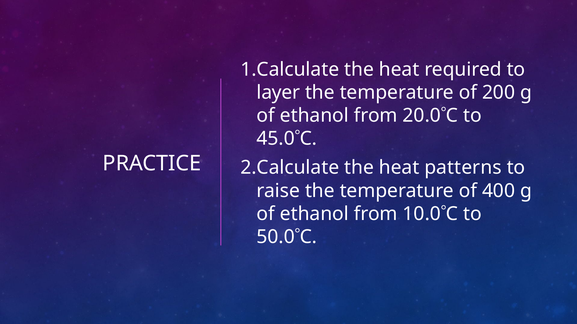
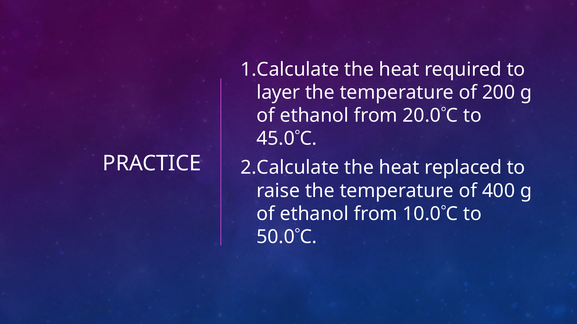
patterns: patterns -> replaced (463, 168)
